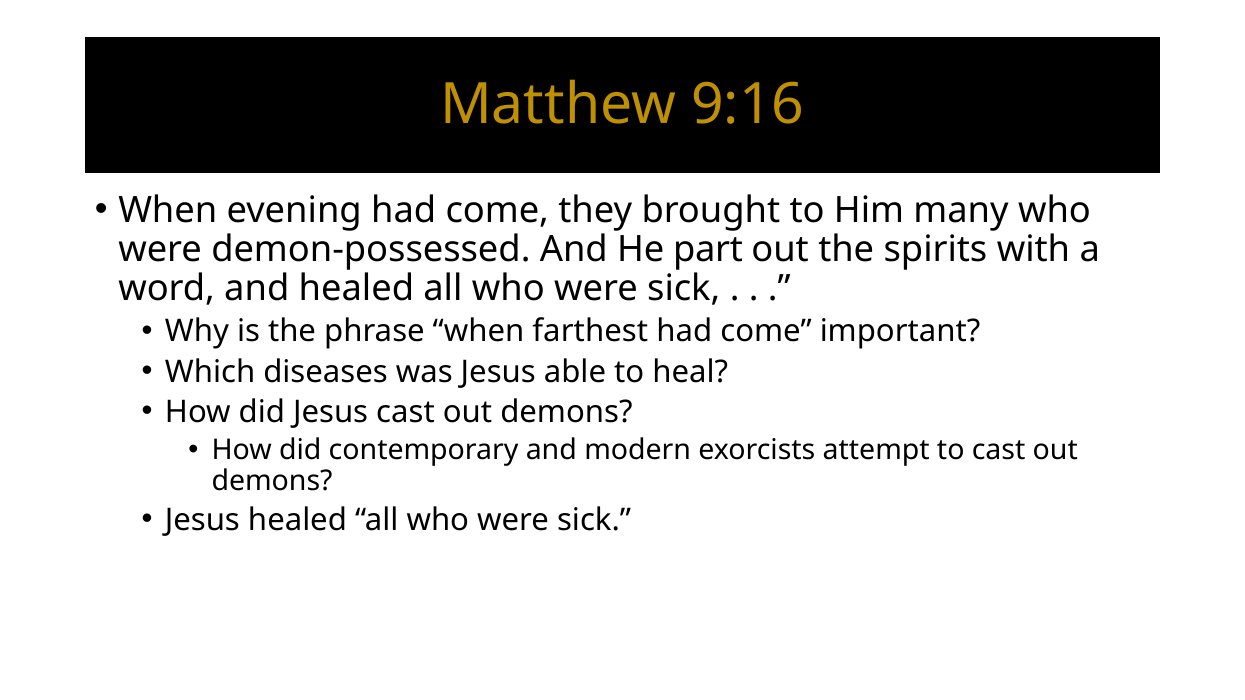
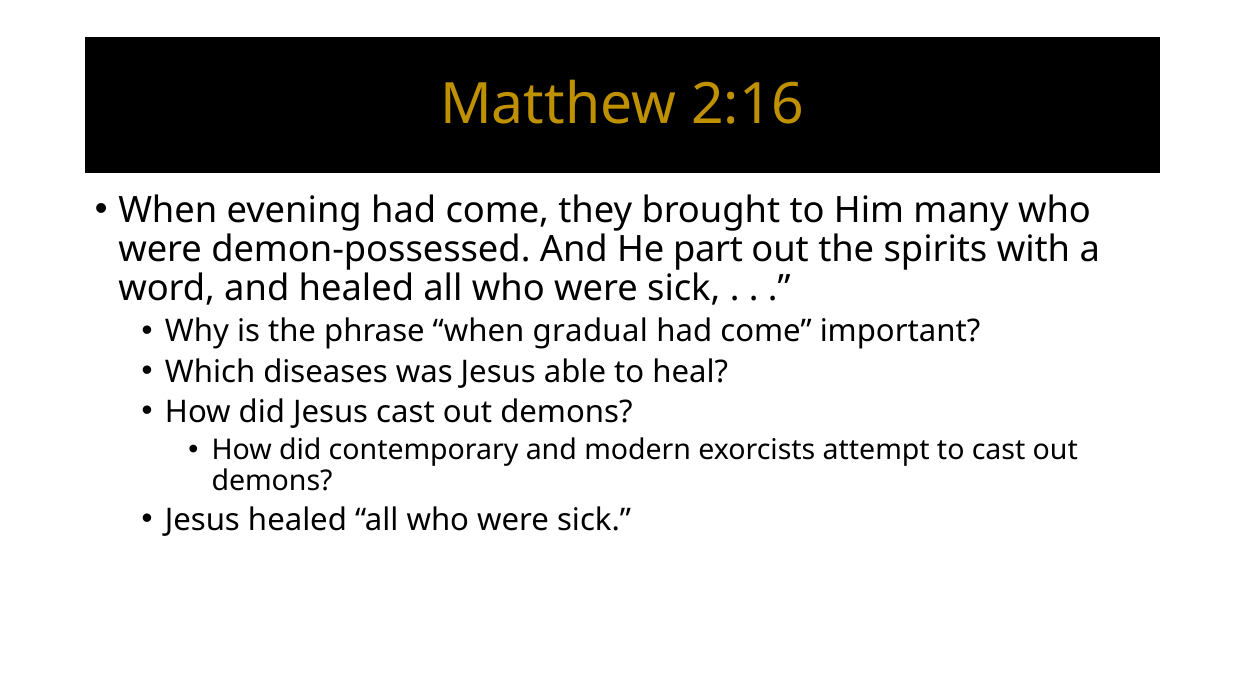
9:16: 9:16 -> 2:16 (748, 105)
farthest: farthest -> gradual (590, 332)
